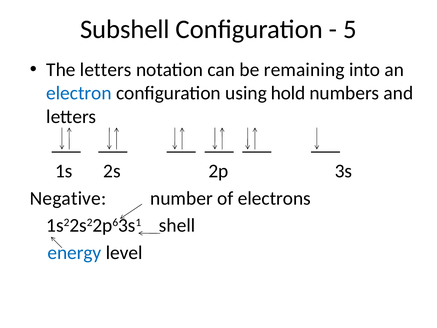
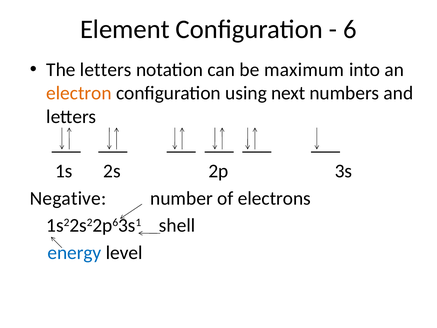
Subshell: Subshell -> Element (125, 29)
5: 5 -> 6 (350, 29)
remaining: remaining -> maximum (304, 70)
electron colour: blue -> orange (79, 93)
hold: hold -> next (288, 93)
